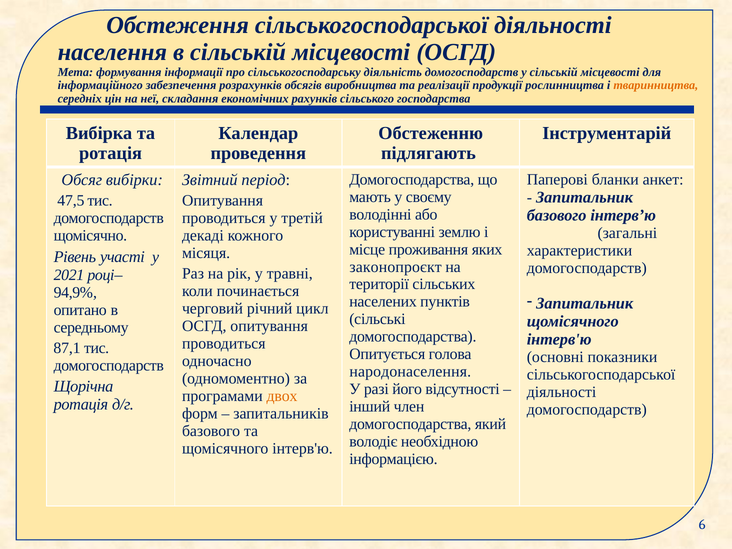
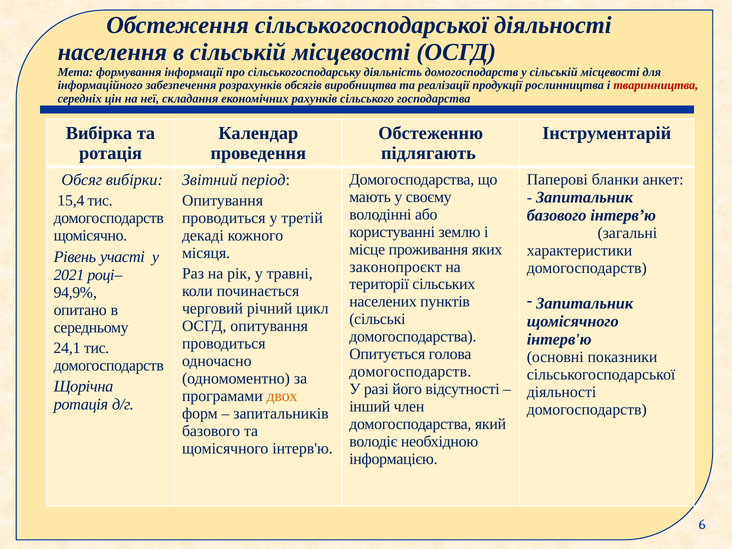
тваринництва colour: orange -> red (656, 85)
47,5: 47,5 -> 15,4 (71, 201)
87,1: 87,1 -> 24,1 (67, 348)
народонаселення: народонаселення -> домогосподарств (410, 372)
